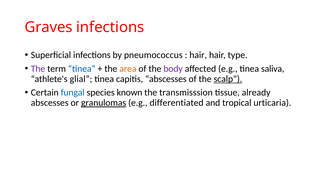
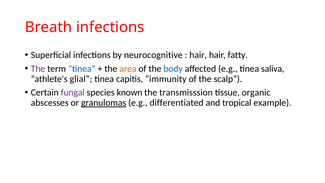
Graves: Graves -> Breath (48, 27)
pneumococcus: pneumococcus -> neurocognitive (153, 55)
type: type -> fatty (238, 55)
body colour: purple -> blue (173, 69)
capitis abscesses: abscesses -> immunity (166, 79)
scalp underline: present -> none (228, 79)
fungal colour: blue -> purple (73, 92)
already: already -> organic (256, 92)
urticaria: urticaria -> example (272, 103)
